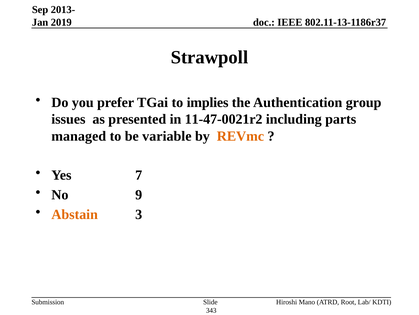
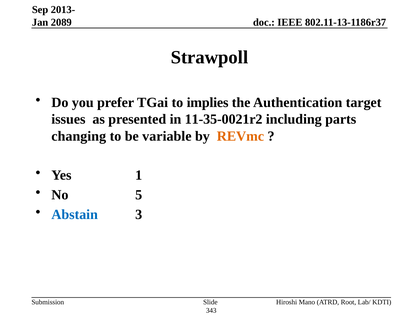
2019: 2019 -> 2089 (61, 22)
group: group -> target (364, 102)
11-47-0021r2: 11-47-0021r2 -> 11-35-0021r2 (224, 119)
managed: managed -> changing (79, 136)
7: 7 -> 1 (139, 175)
9: 9 -> 5 (139, 194)
Abstain colour: orange -> blue (75, 214)
